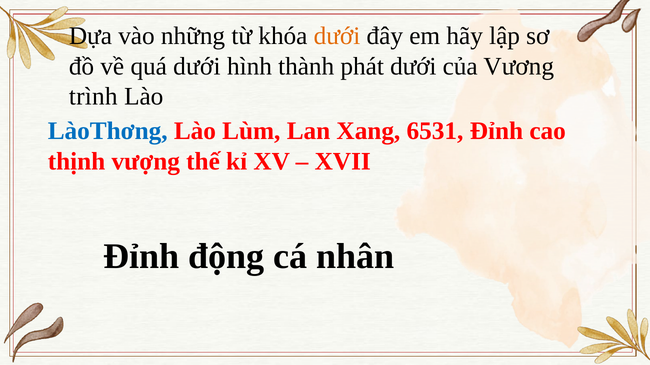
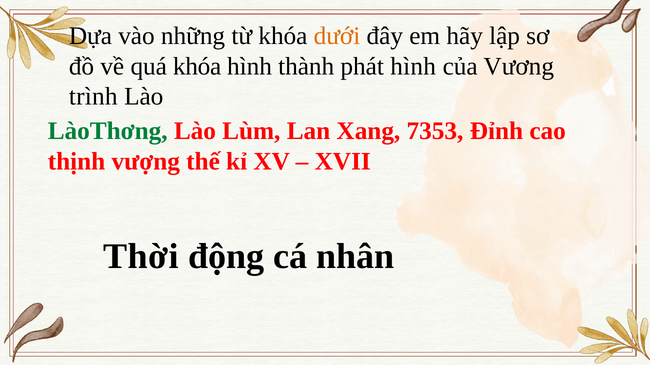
quá dưới: dưới -> khóa (197, 66)
phát dưới: dưới -> hình (413, 66)
LàoThơng colour: blue -> green (108, 131)
6531: 6531 -> 7353 (435, 131)
Đỉnh: Đỉnh -> Thời (141, 257)
